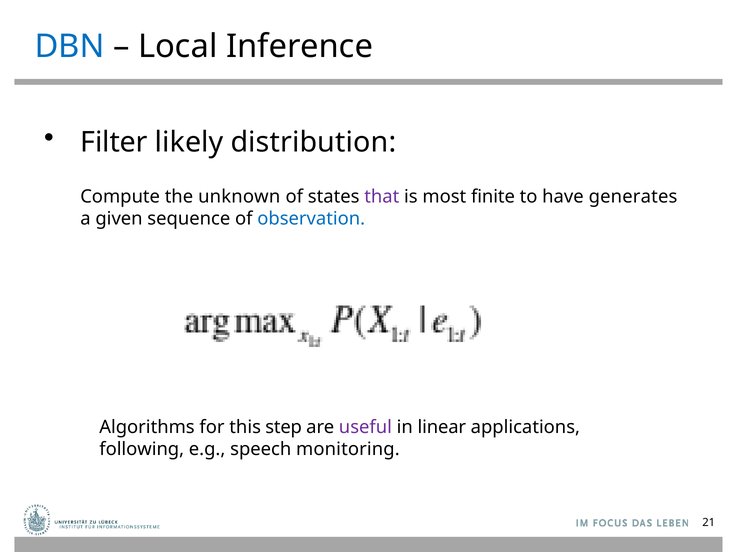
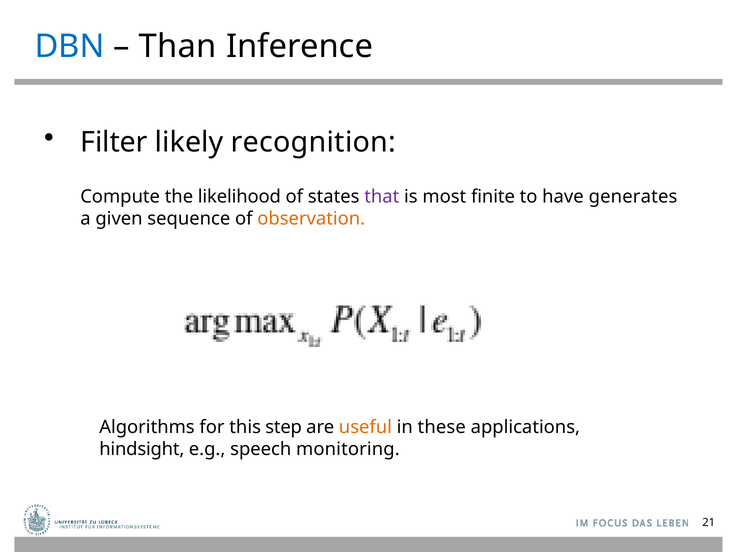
Local: Local -> Than (178, 47)
distribution: distribution -> recognition (313, 143)
unknown: unknown -> likelihood (239, 197)
observation colour: blue -> orange (311, 219)
useful colour: purple -> orange (365, 428)
linear: linear -> these (442, 428)
following: following -> hindsight (142, 450)
